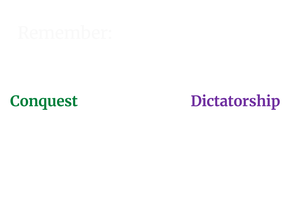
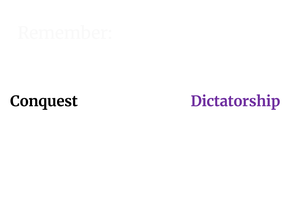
Conquest colour: green -> black (44, 101)
